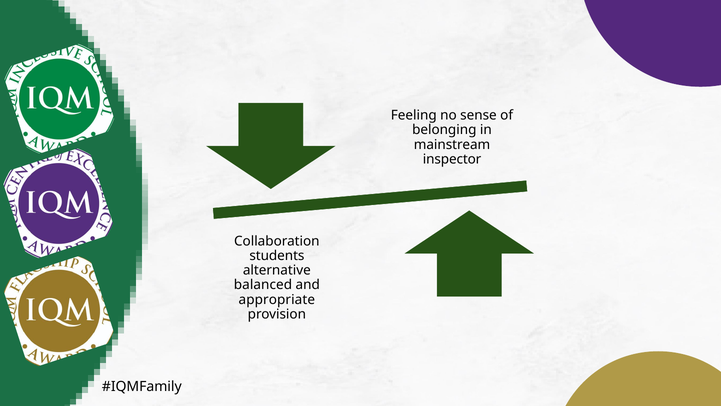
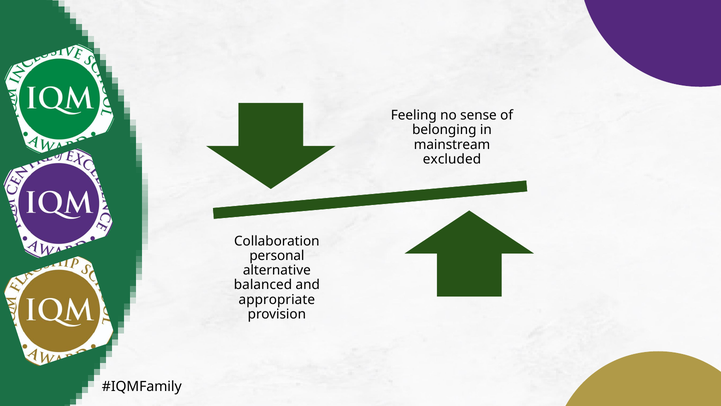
inspector: inspector -> excluded (452, 159)
students: students -> personal (277, 256)
